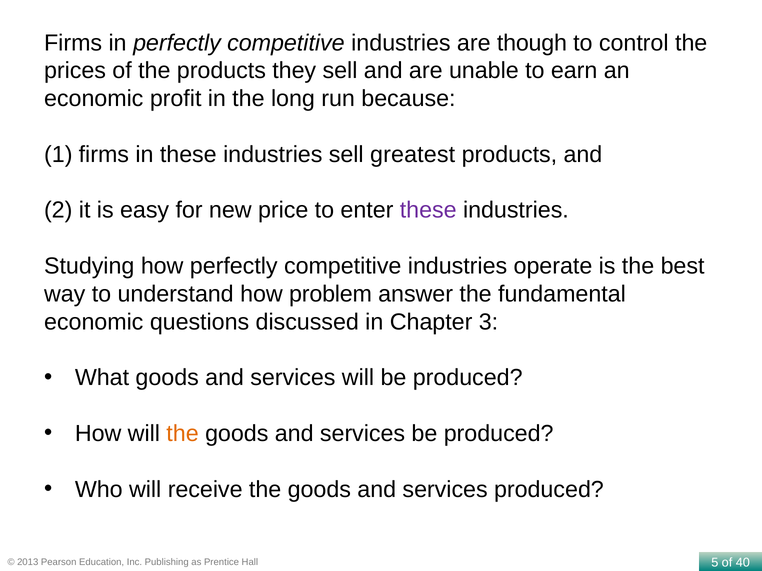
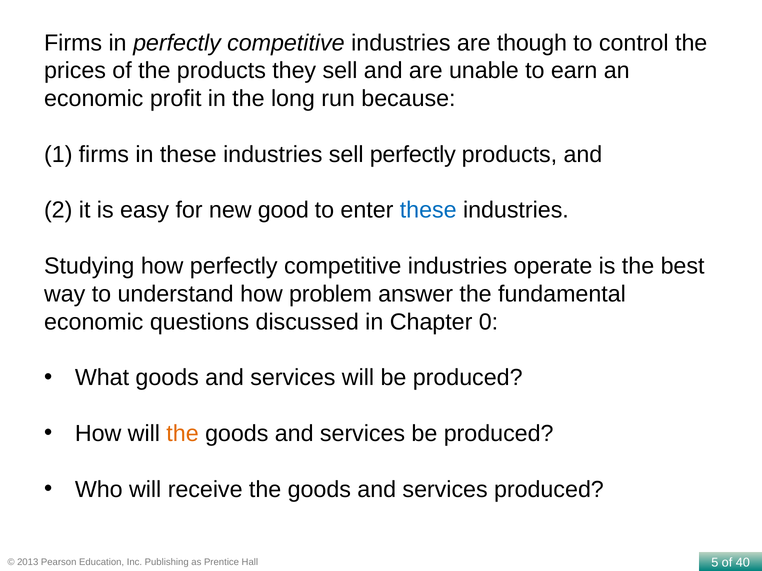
sell greatest: greatest -> perfectly (413, 155)
price: price -> good (283, 210)
these colour: purple -> blue (428, 210)
3: 3 -> 0 (488, 322)
